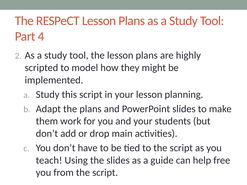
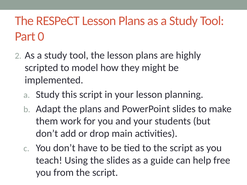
4: 4 -> 0 (41, 37)
